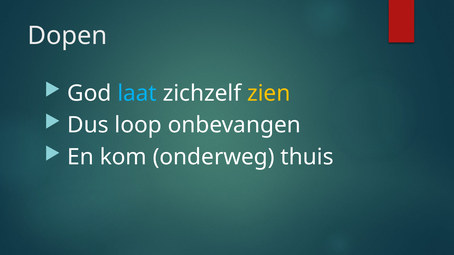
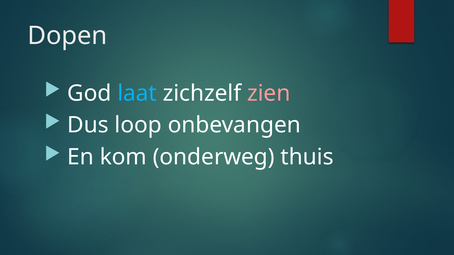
zien colour: yellow -> pink (269, 93)
